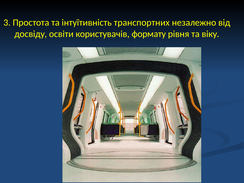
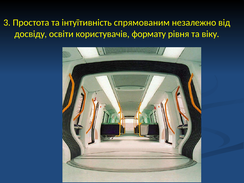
транспортних: транспортних -> спрямованим (142, 23)
